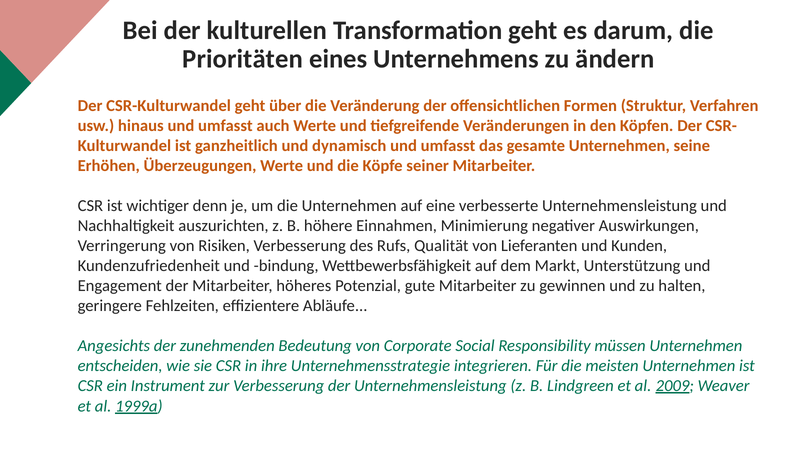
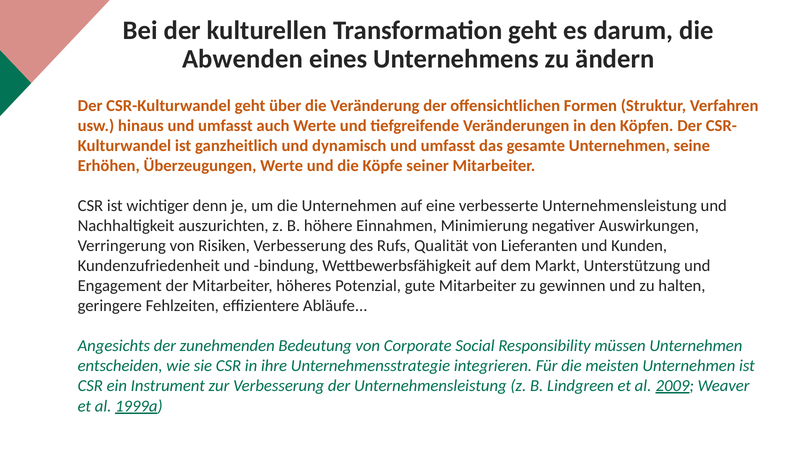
Prioritäten: Prioritäten -> Abwenden (243, 59)
